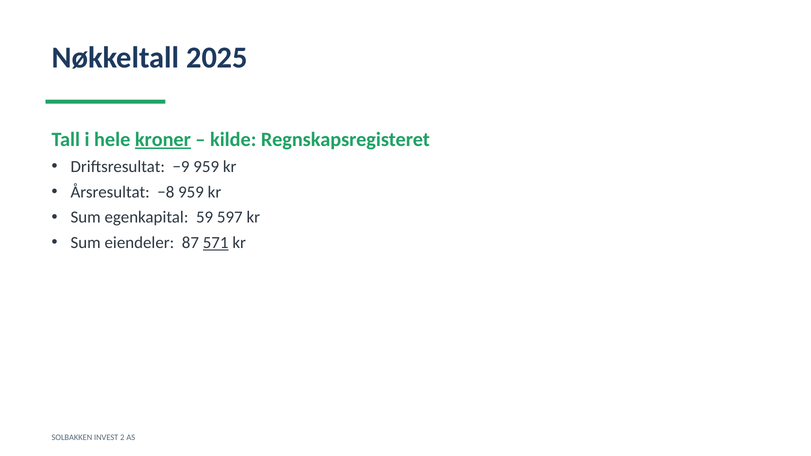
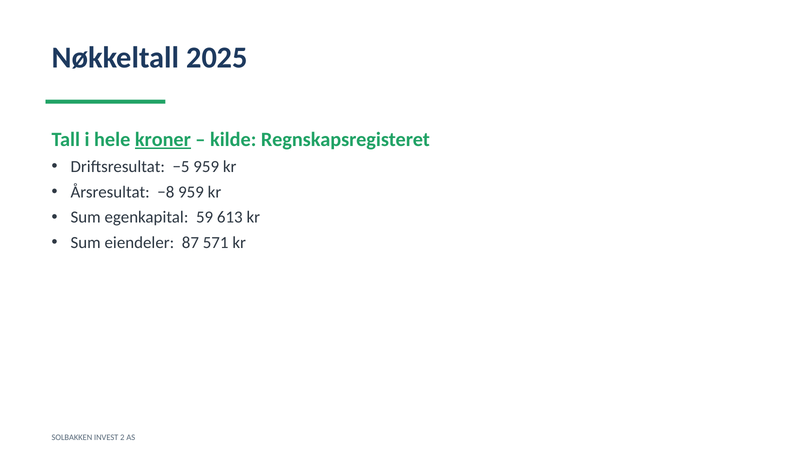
−9: −9 -> −5 (181, 167)
597: 597 -> 613 (230, 217)
571 underline: present -> none (216, 243)
